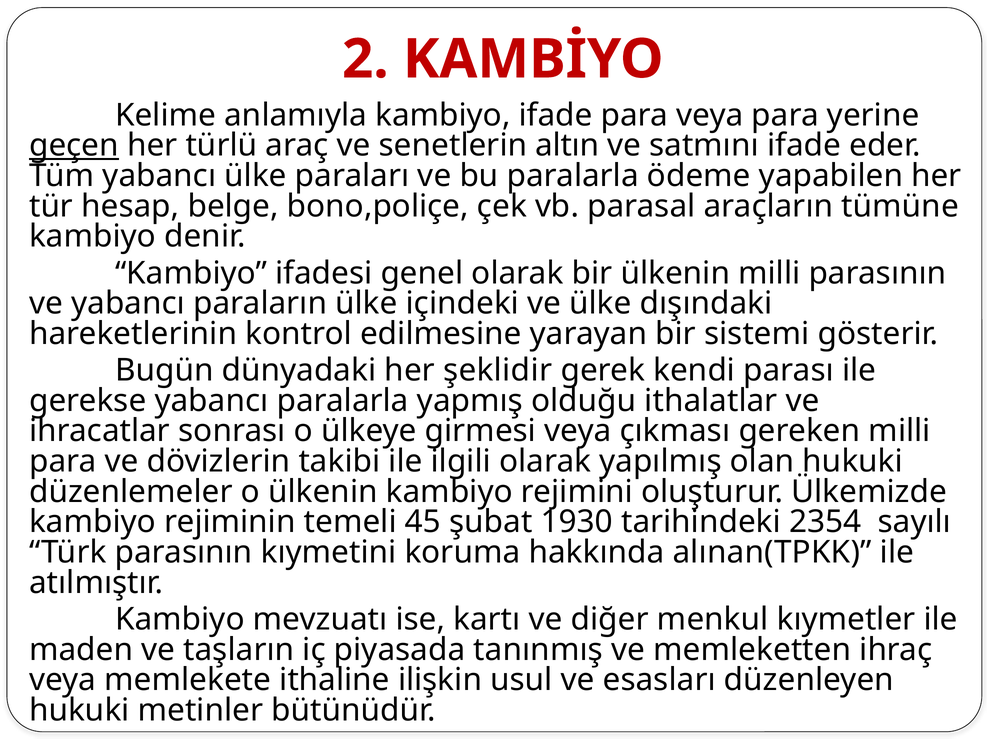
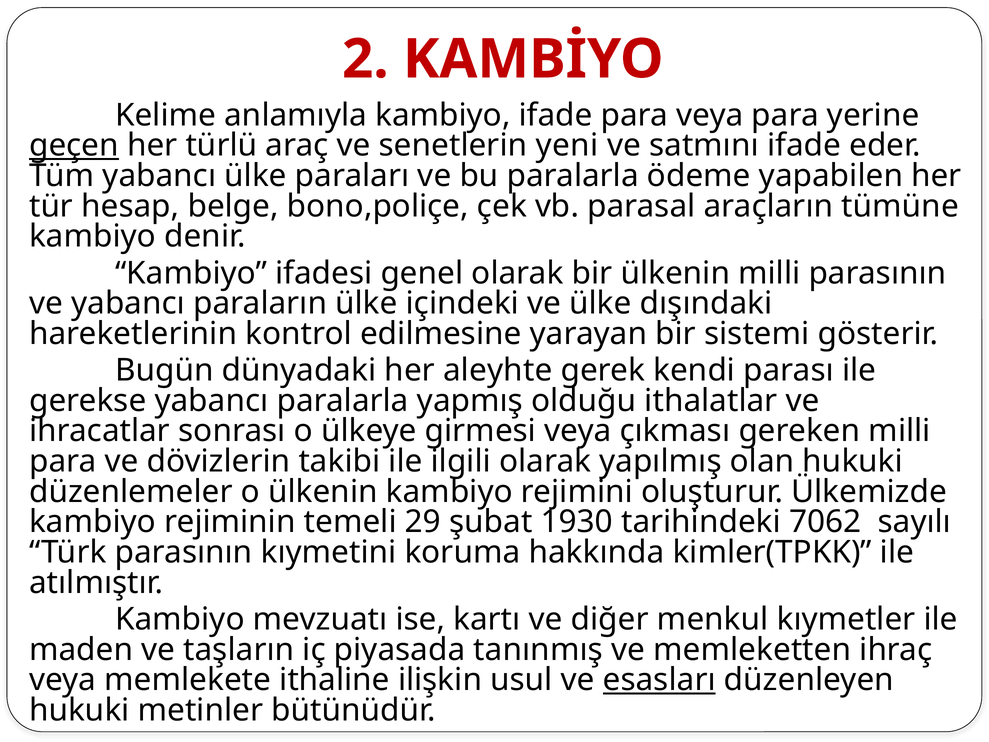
altın: altın -> yeni (567, 146)
şeklidir: şeklidir -> aleyhte (498, 370)
45: 45 -> 29 (423, 522)
2354: 2354 -> 7062 (825, 522)
alınan(TPKK: alınan(TPKK -> kimler(TPKK (772, 552)
esasları underline: none -> present (659, 680)
